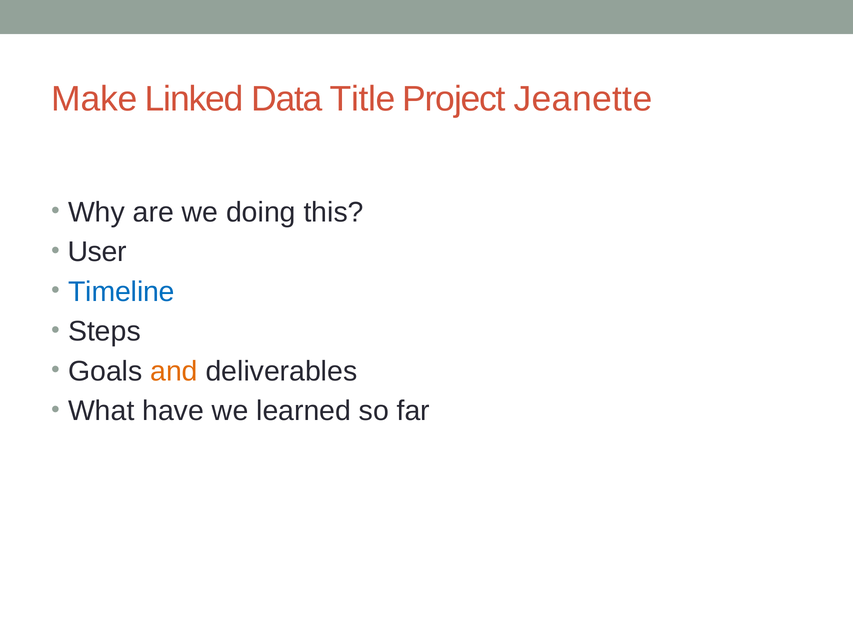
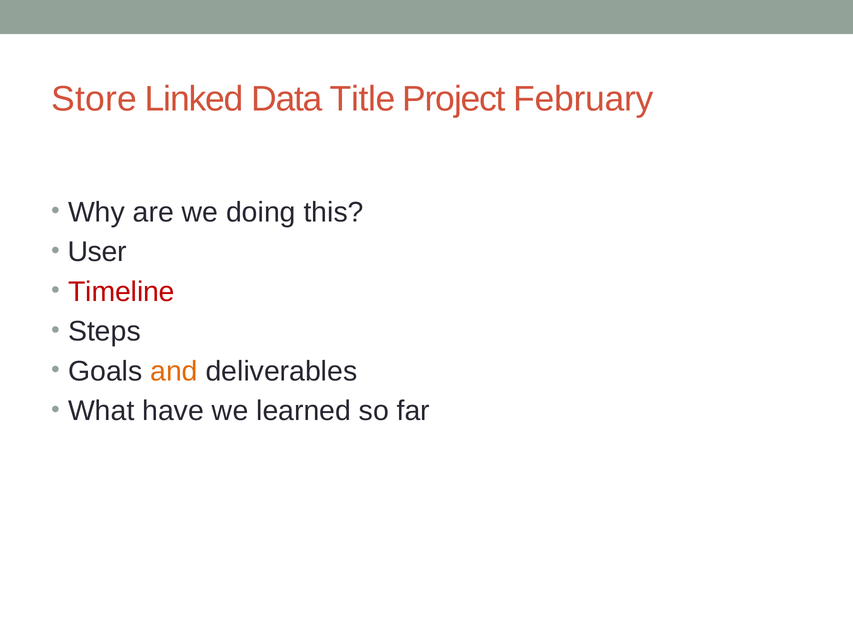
Make: Make -> Store (94, 99)
Jeanette: Jeanette -> February (583, 99)
Timeline colour: blue -> red (121, 292)
